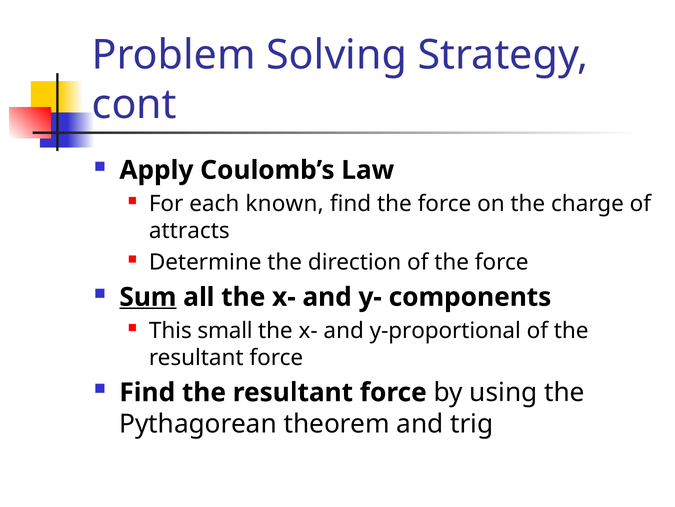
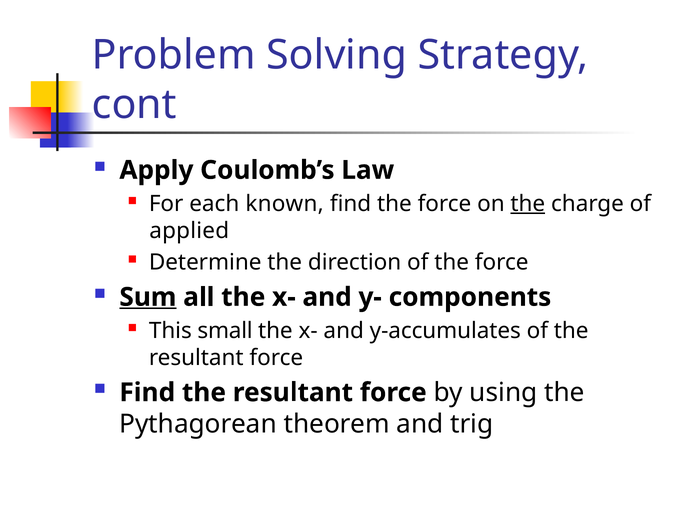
the underline: none -> present (528, 203)
attracts: attracts -> applied (189, 230)
y-proportional: y-proportional -> y-accumulates (445, 330)
